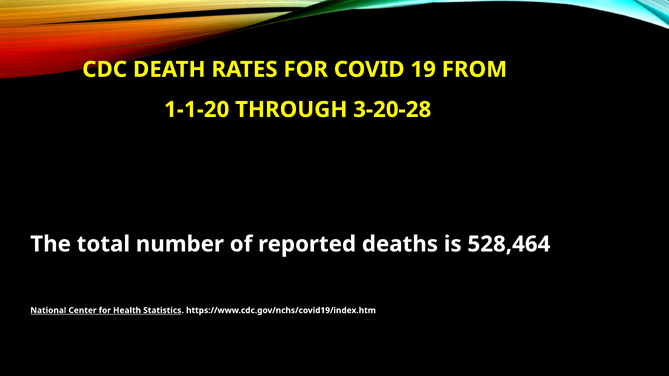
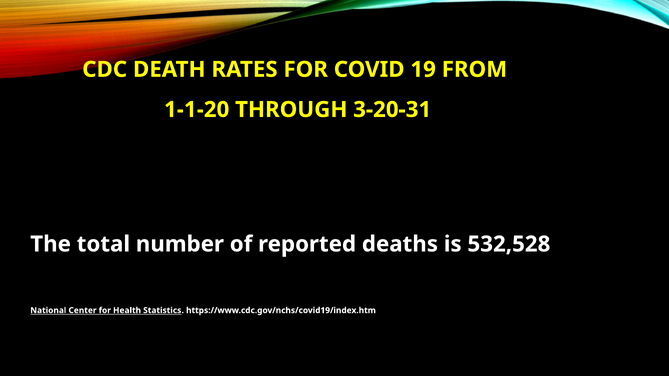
3-20-28: 3-20-28 -> 3-20-31 (392, 110)
528,464: 528,464 -> 532,528 (509, 244)
